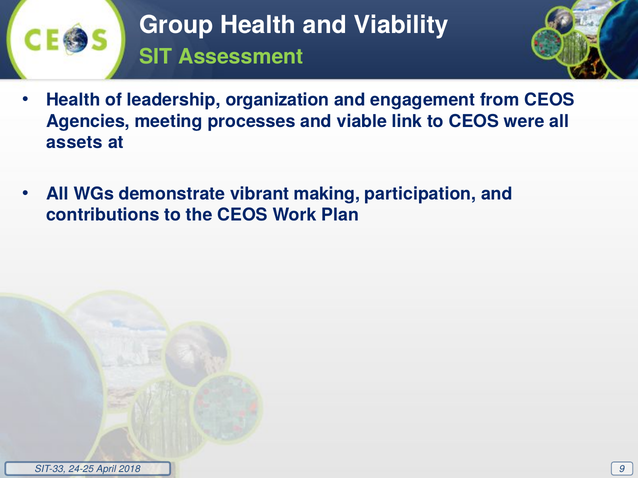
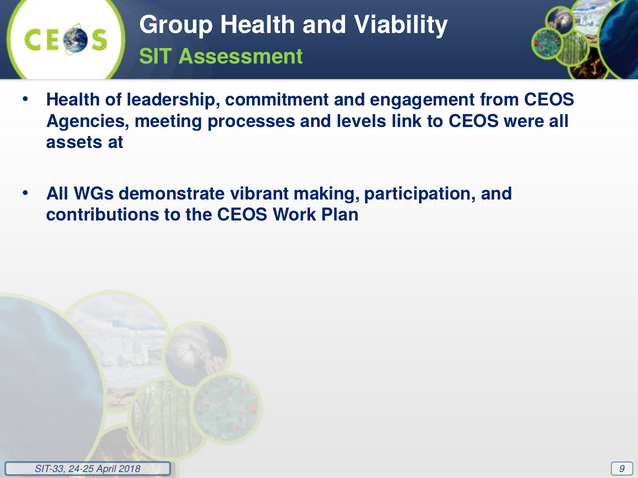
organization: organization -> commitment (277, 100)
viable: viable -> levels (362, 121)
